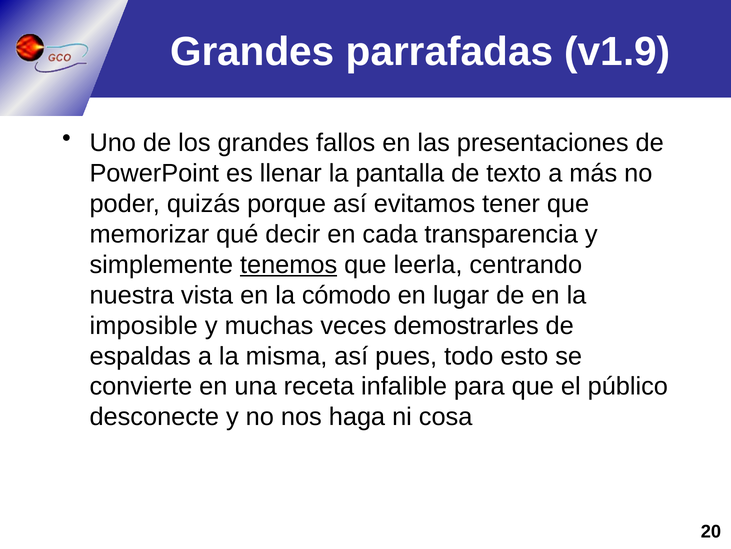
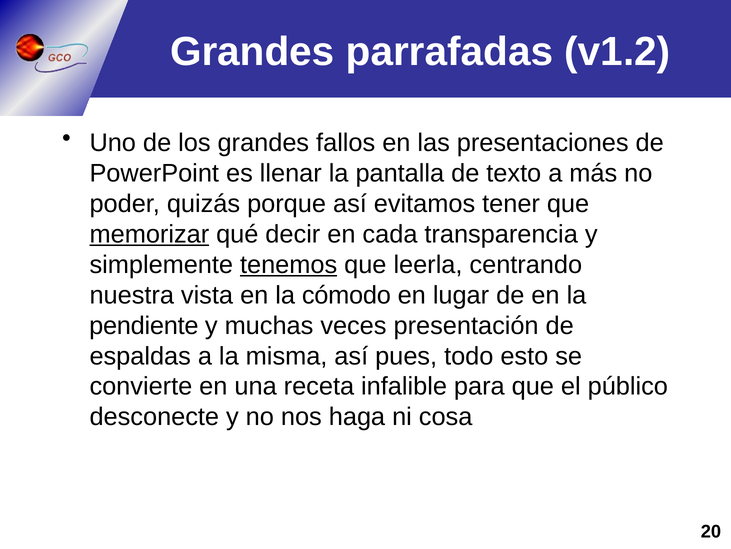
v1.9: v1.9 -> v1.2 (617, 52)
memorizar underline: none -> present (149, 234)
imposible: imposible -> pendiente (144, 325)
demostrarles: demostrarles -> presentación (466, 325)
